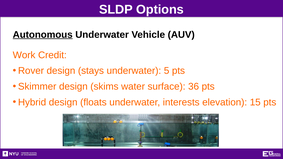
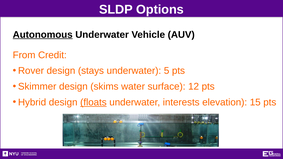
Work: Work -> From (24, 55)
36: 36 -> 12 (194, 87)
floats underline: none -> present (93, 102)
